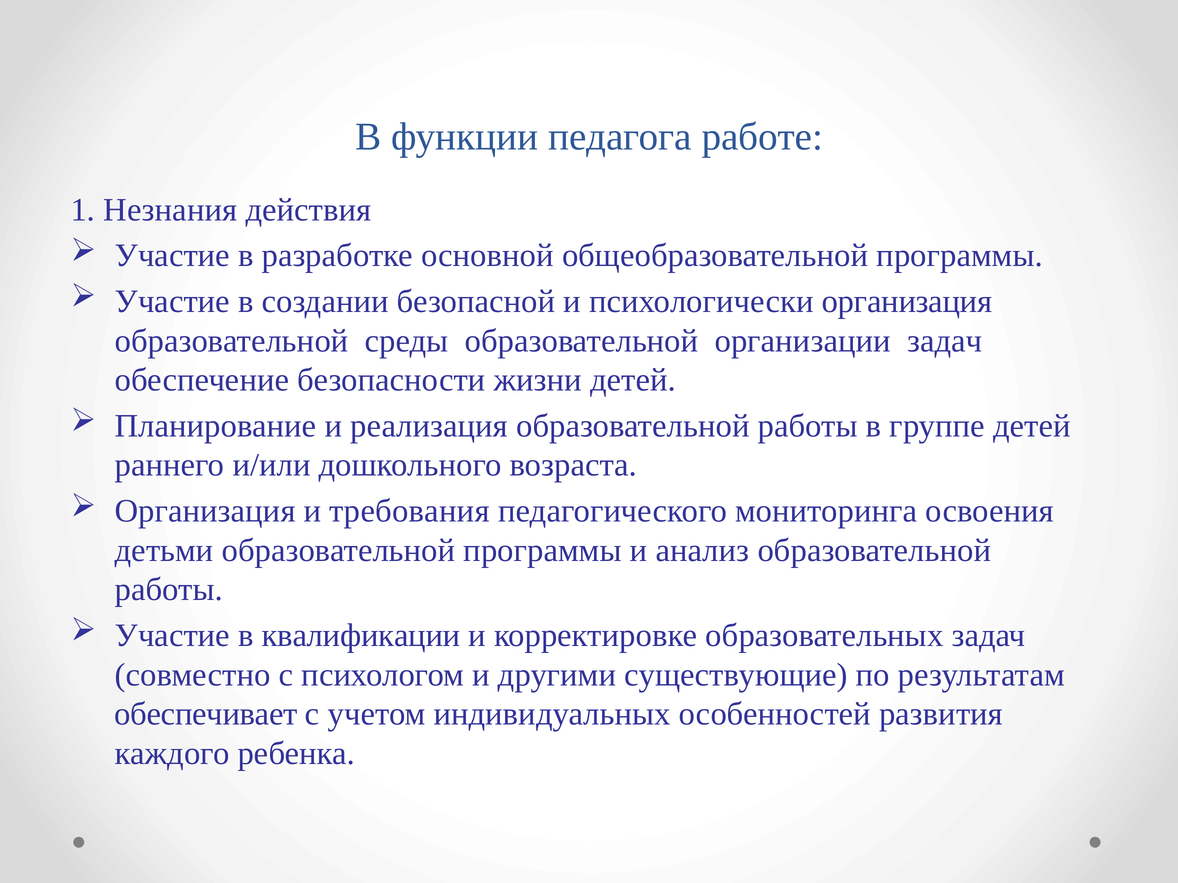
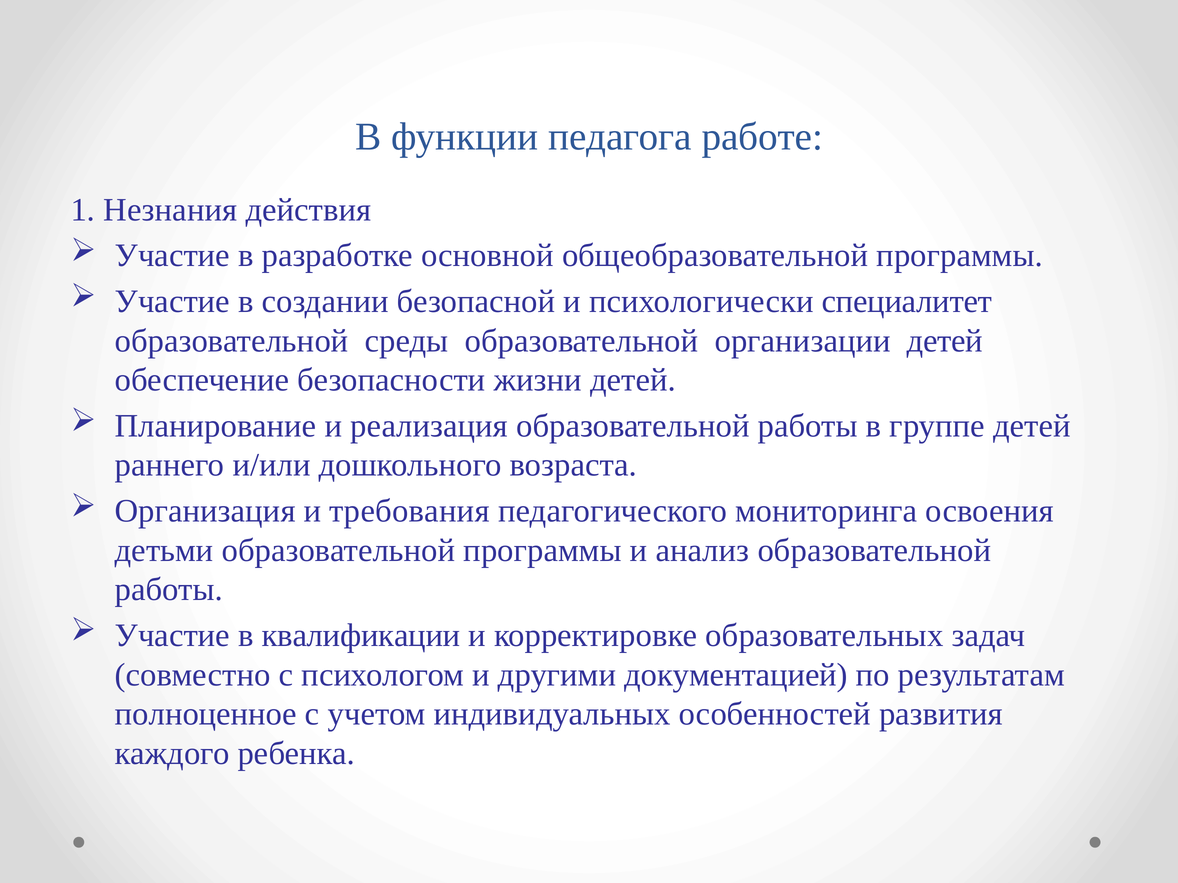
психологически организация: организация -> специалитет (907, 302)
организации задач: задач -> детей (945, 341)
существующие: существующие -> документацией (736, 675)
обеспечивает: обеспечивает -> полноценное (206, 714)
